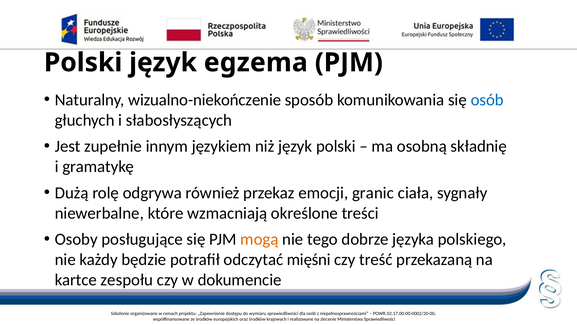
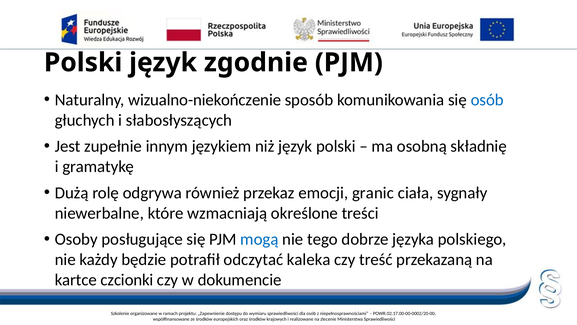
egzema: egzema -> zgodnie (256, 62)
mogą colour: orange -> blue (259, 239)
mięśni: mięśni -> kaleka (309, 259)
zespołu: zespołu -> czcionki (127, 279)
